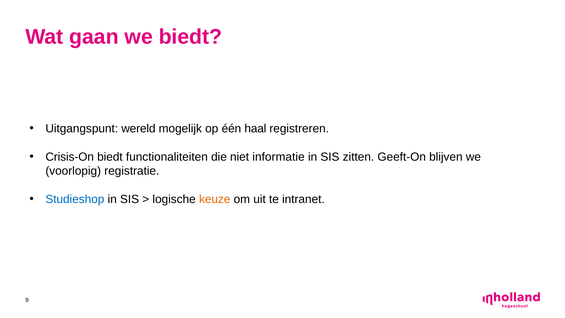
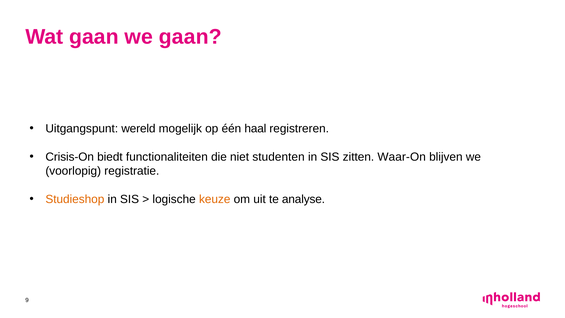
we biedt: biedt -> gaan (190, 37)
informatie: informatie -> studenten (279, 157)
Geeft-On: Geeft-On -> Waar-On (402, 157)
Studieshop colour: blue -> orange (75, 199)
intranet: intranet -> analyse (303, 199)
